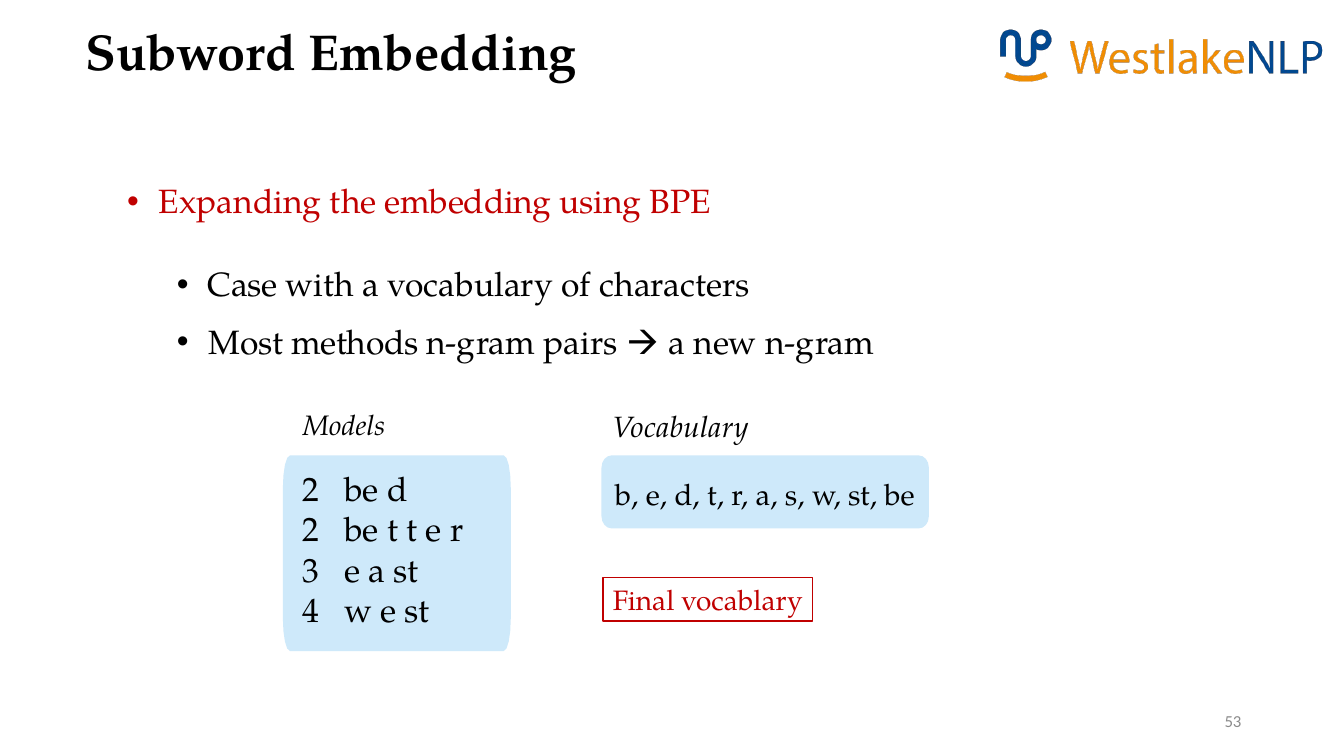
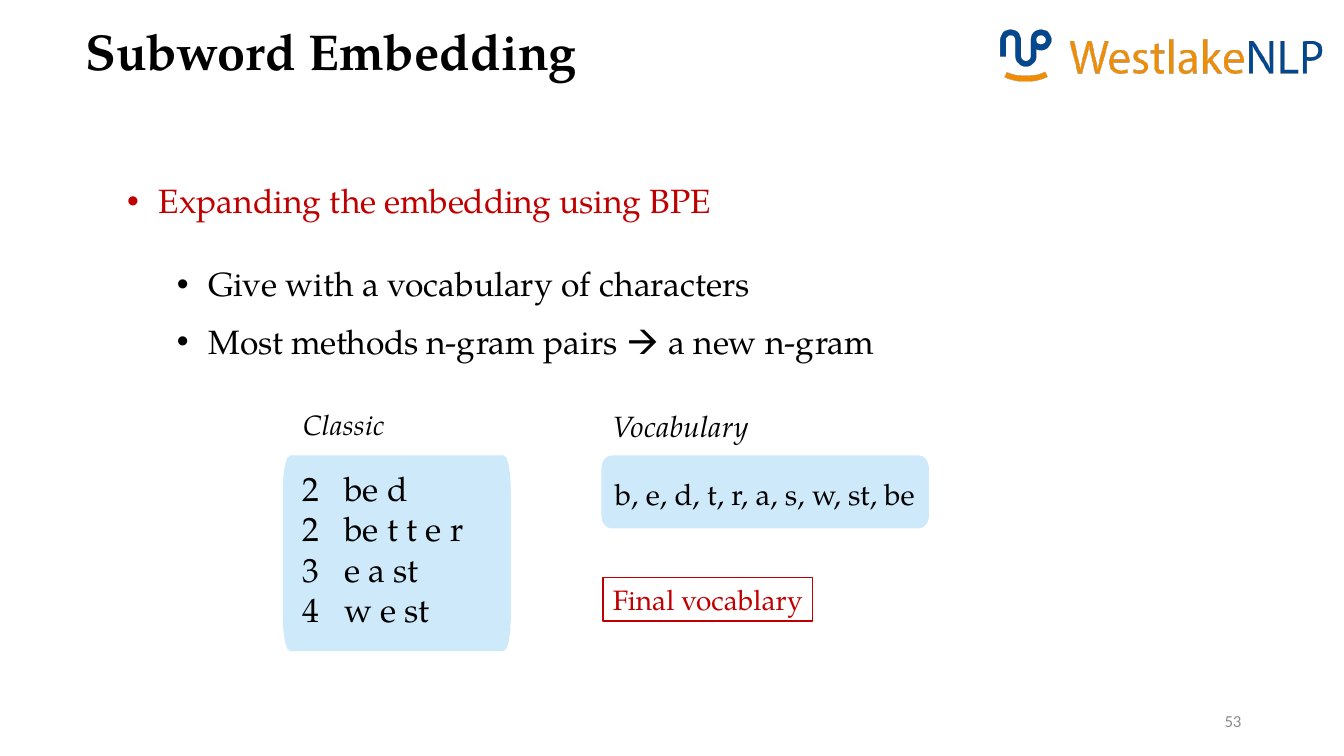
Case: Case -> Give (243, 286)
Models: Models -> Classic (344, 426)
